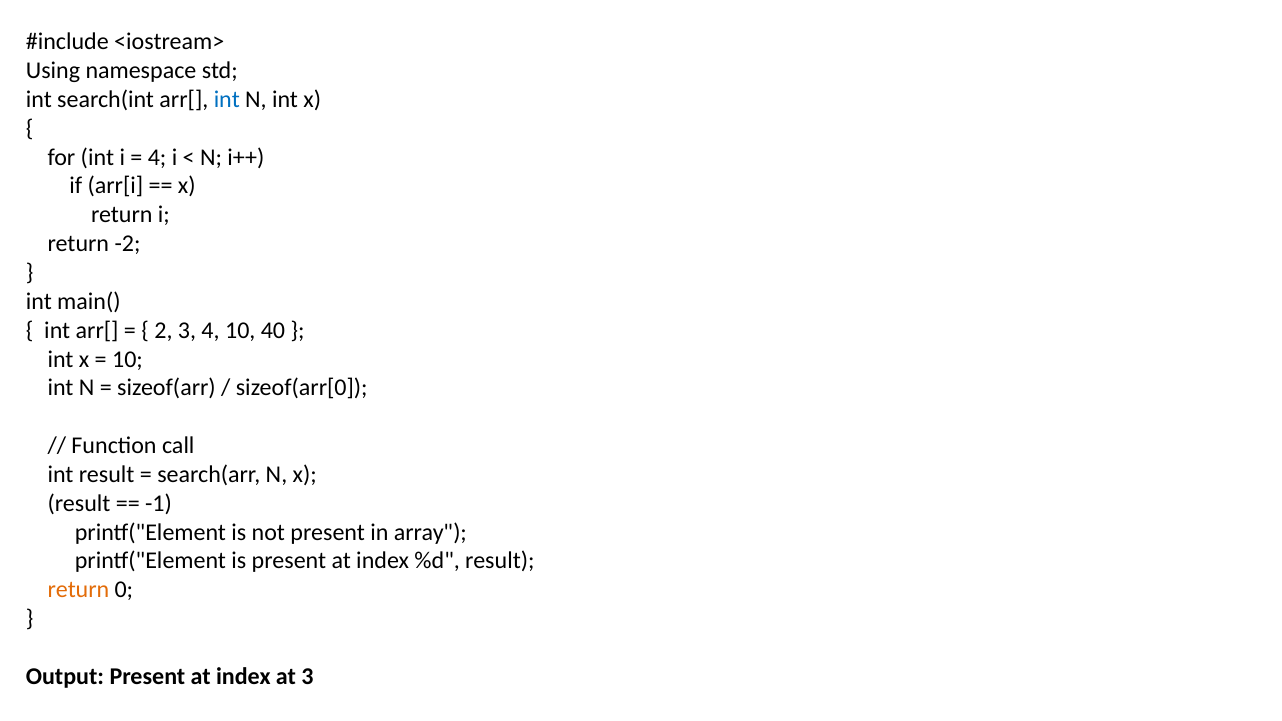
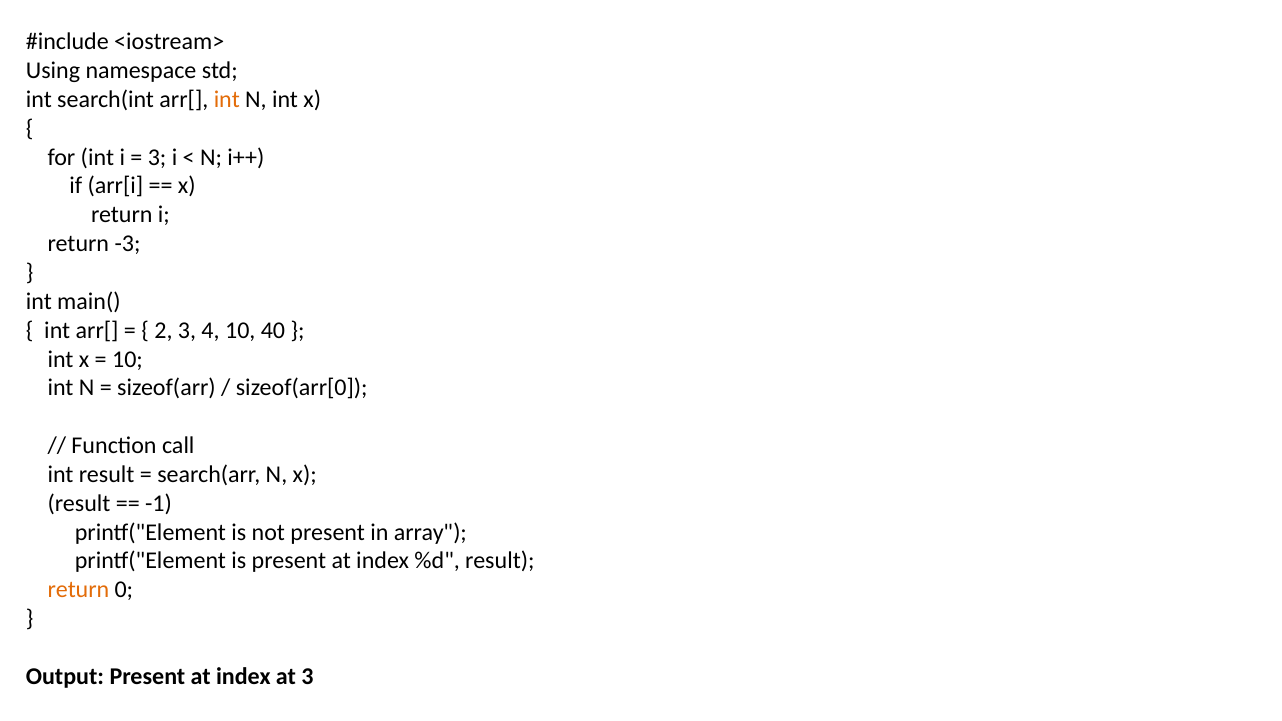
int colour: blue -> orange (227, 100)
4: 4 -> 3 (157, 157)
-2: -2 -> -3 (128, 244)
